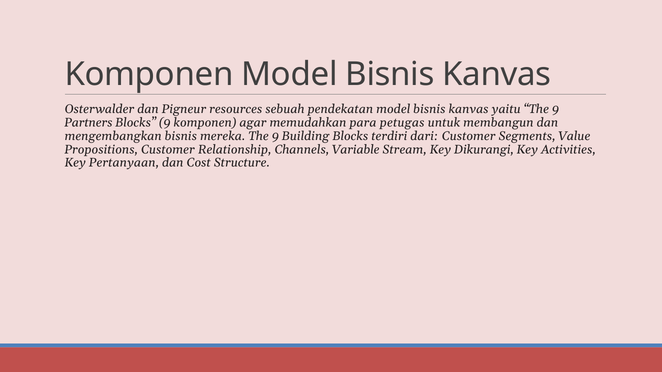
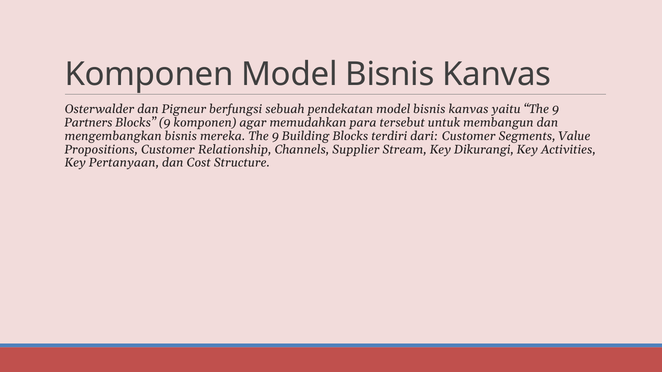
resources: resources -> berfungsi (236, 109)
petugas: petugas -> tersebut (402, 123)
Variable: Variable -> Supplier (356, 150)
